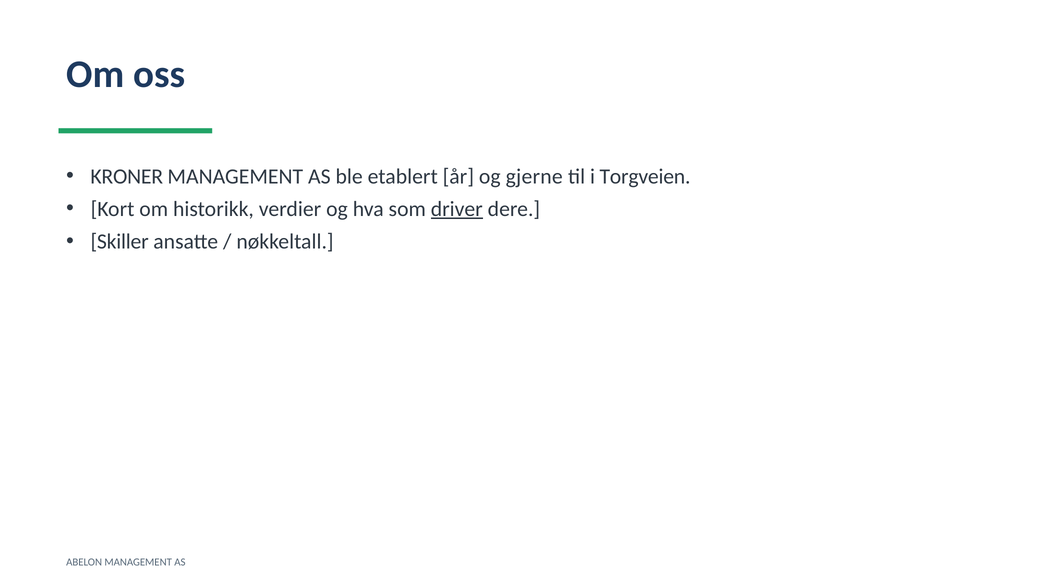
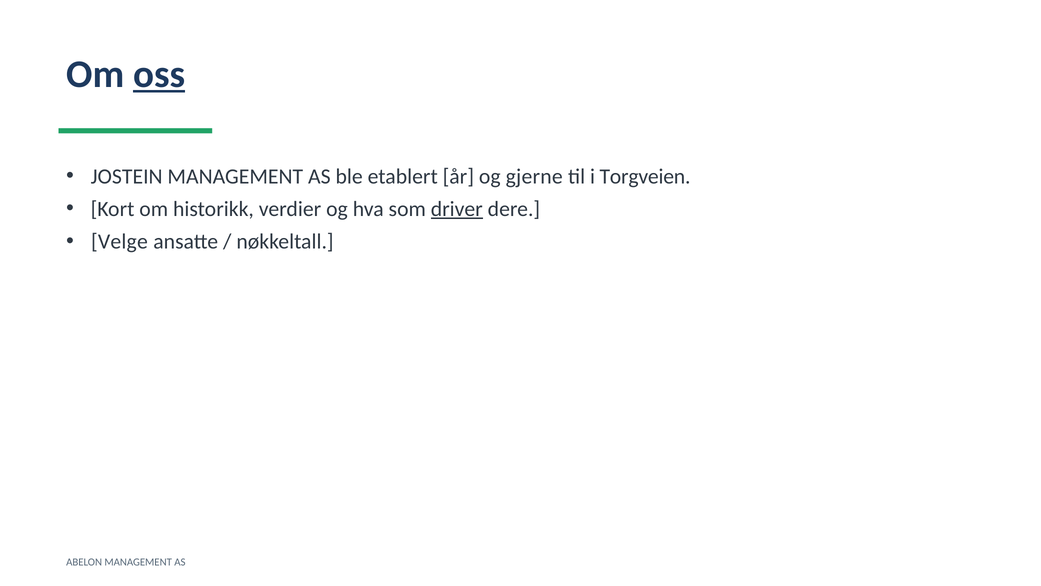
oss underline: none -> present (159, 74)
KRONER: KRONER -> JOSTEIN (127, 176)
Skiller: Skiller -> Velge (119, 241)
